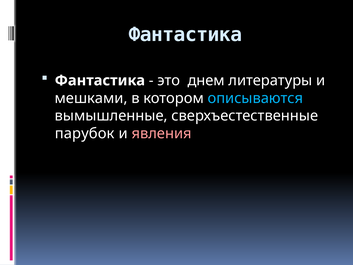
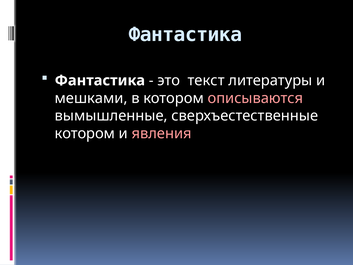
днем: днем -> текст (206, 80)
описываются colour: light blue -> pink (255, 98)
парубок: парубок -> котором (85, 133)
